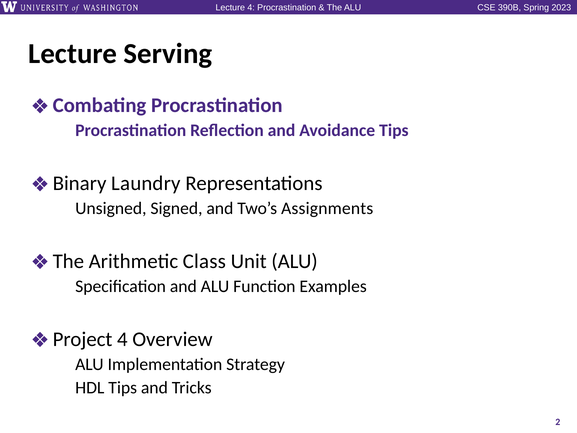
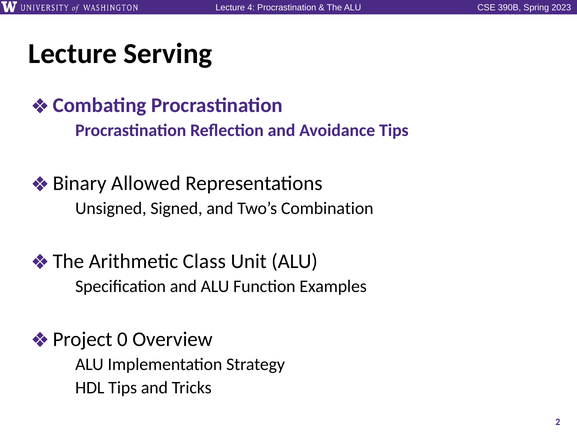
Laundry: Laundry -> Allowed (146, 183)
Assignments: Assignments -> Combination (327, 208)
4: 4 -> 0 (123, 339)
